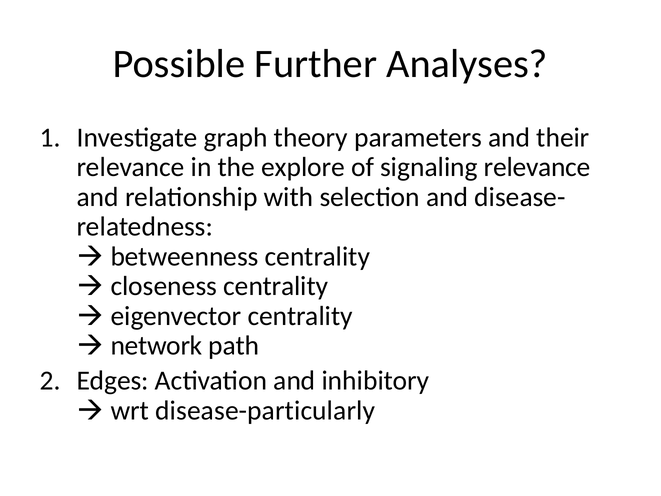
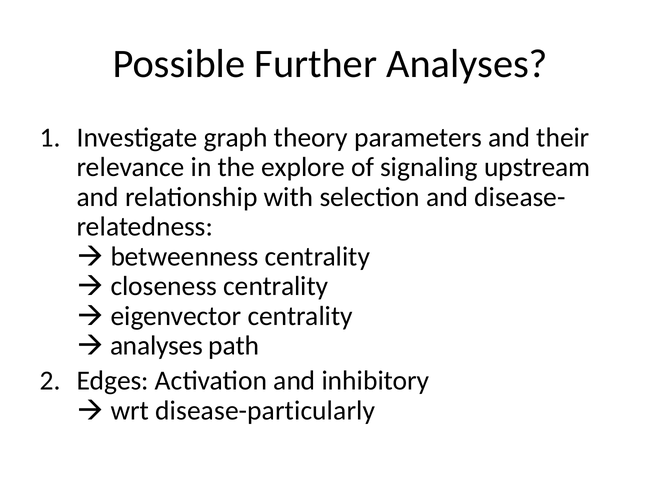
signaling relevance: relevance -> upstream (537, 167)
network: network -> analyses (156, 346)
